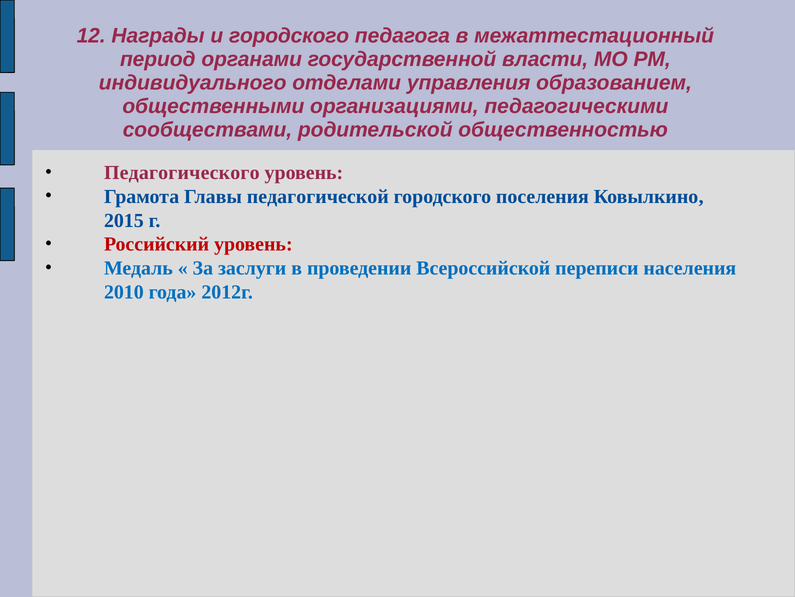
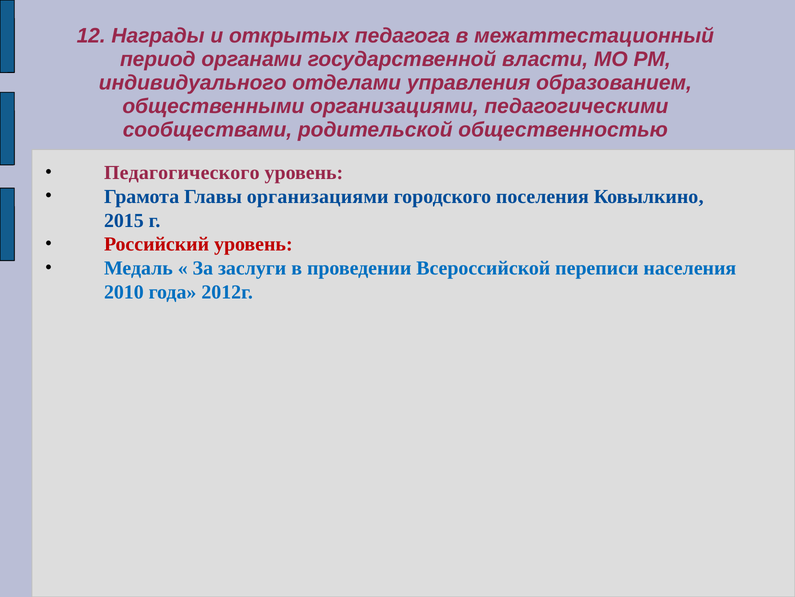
и городского: городского -> открытых (289, 36)
Главы педагогической: педагогической -> организациями (318, 196)
